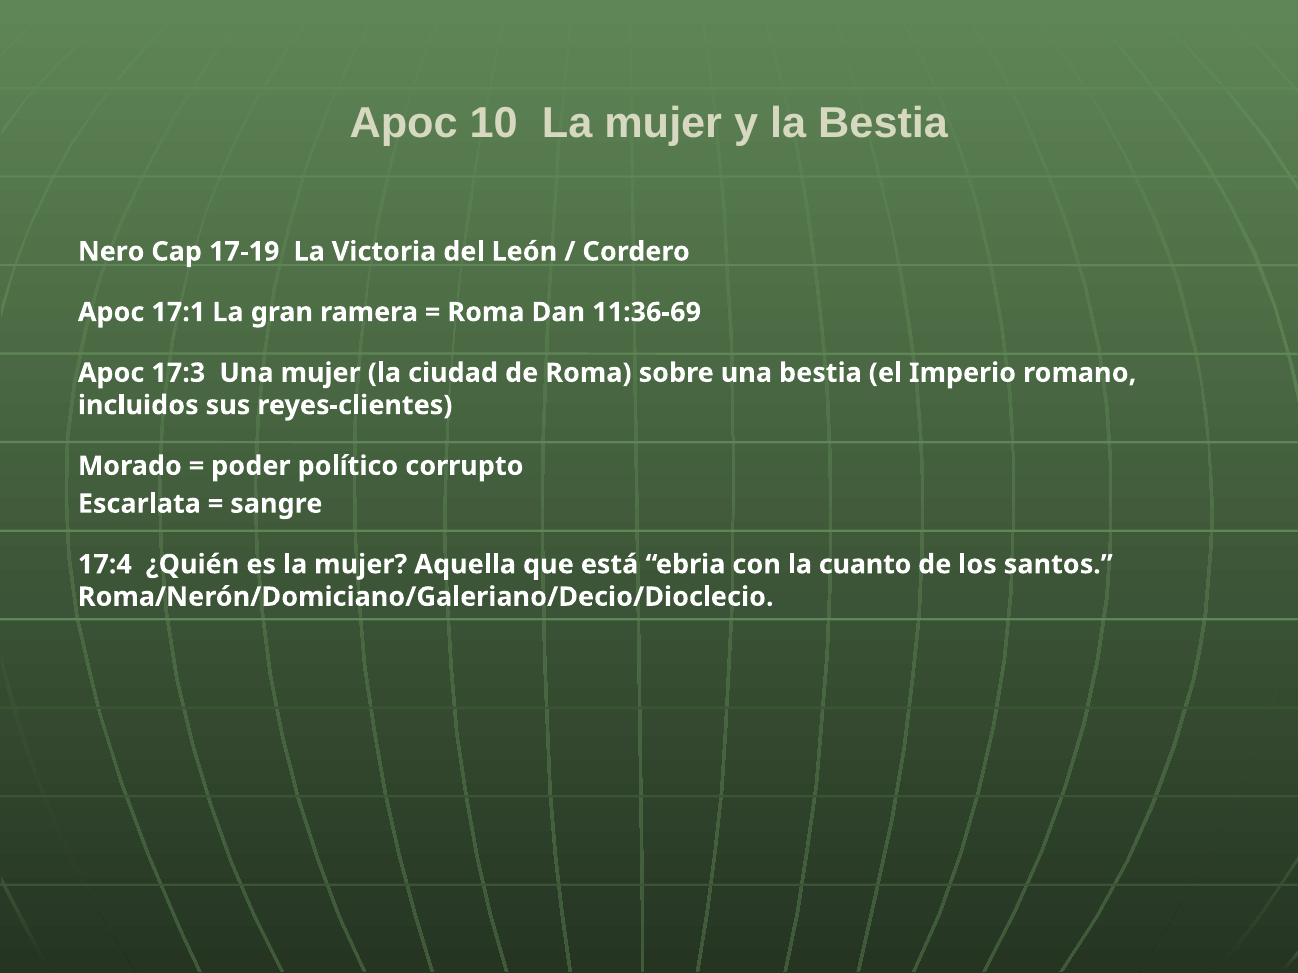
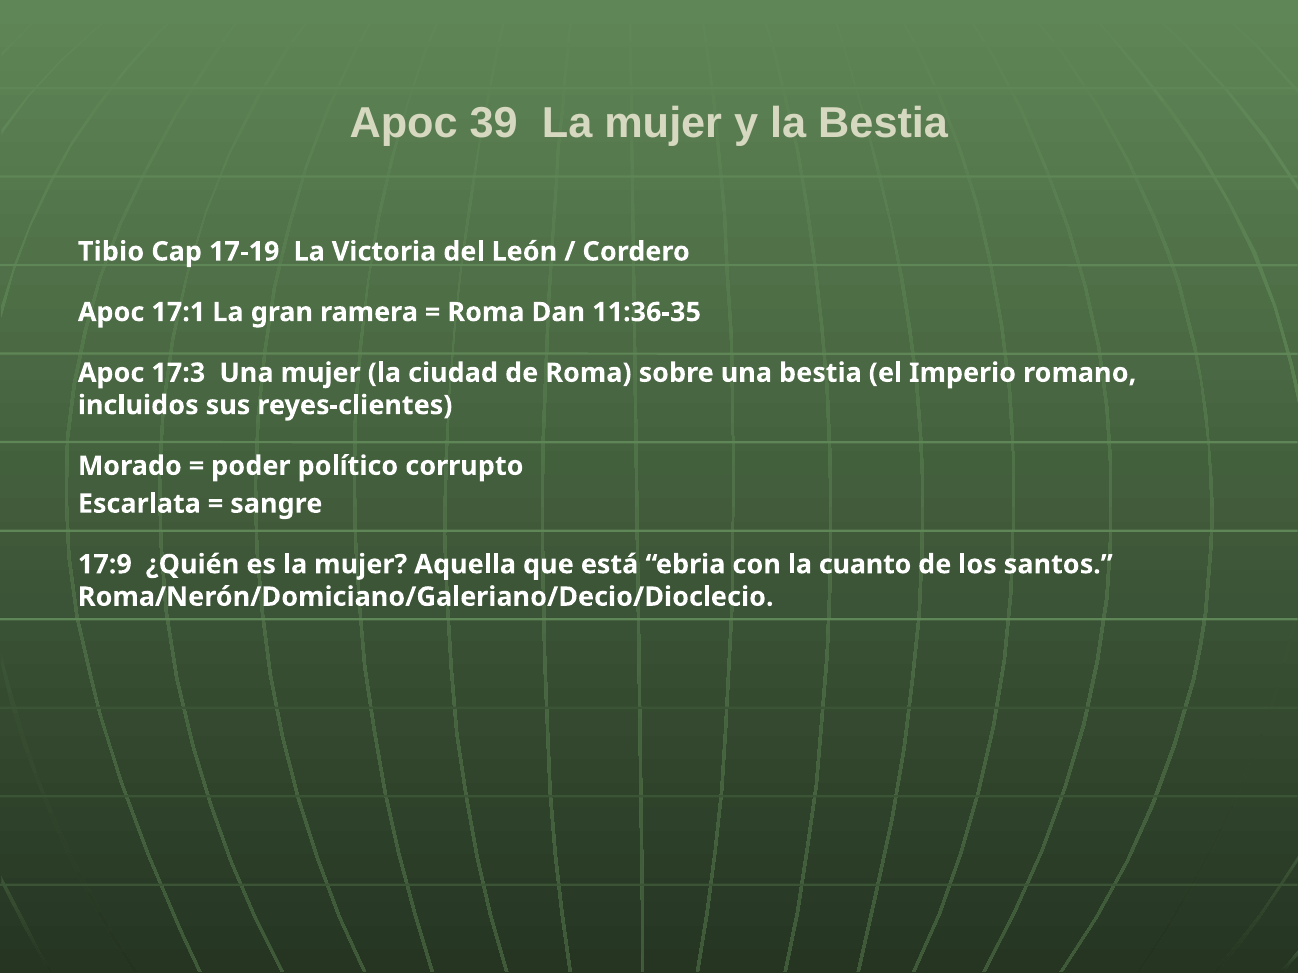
10: 10 -> 39 (494, 123)
Nero: Nero -> Tibio (111, 252)
11:36-69: 11:36-69 -> 11:36-35 (647, 312)
17:4: 17:4 -> 17:9 (105, 565)
